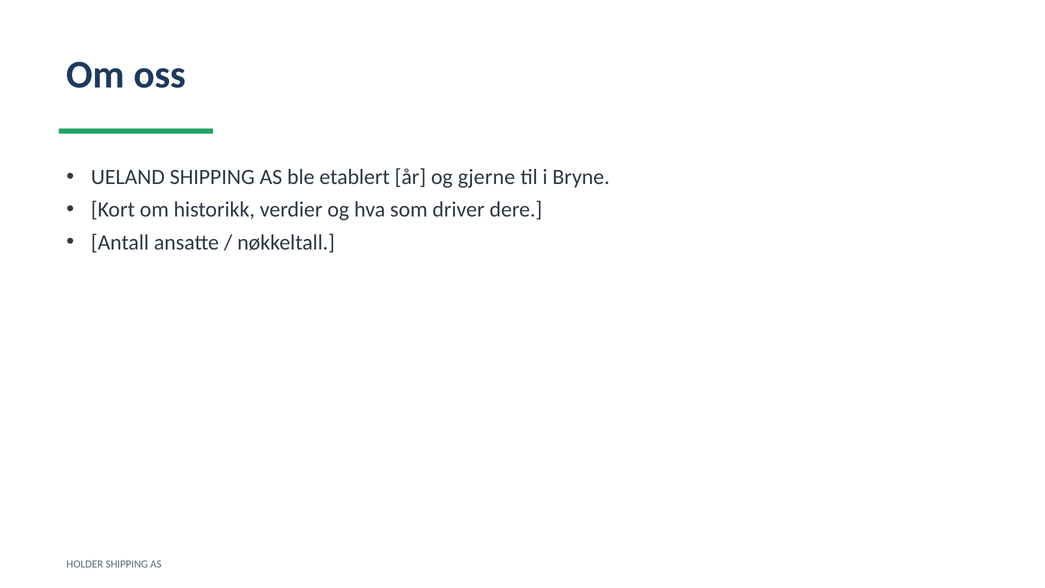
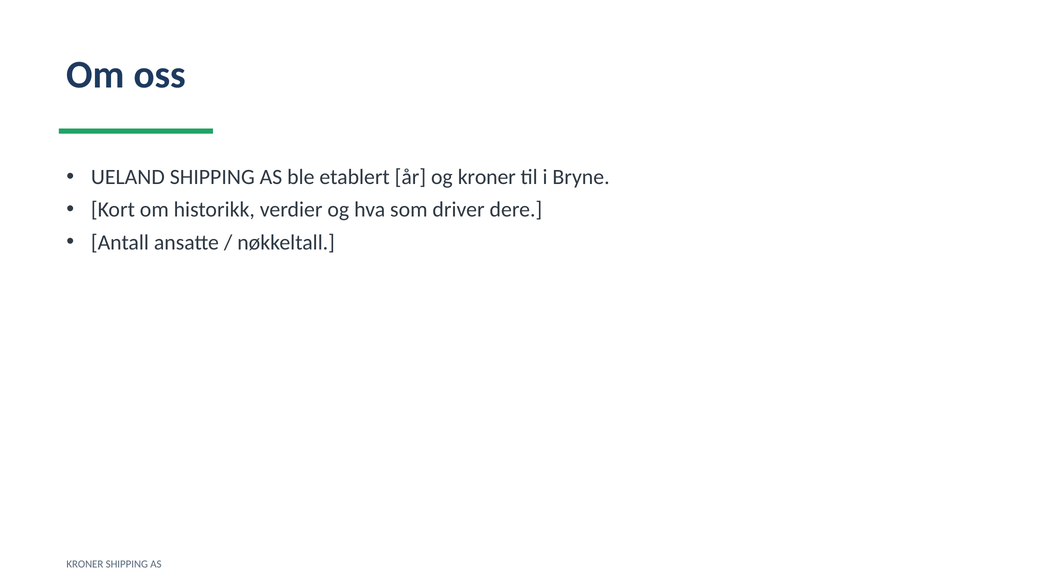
og gjerne: gjerne -> kroner (487, 177)
HOLDER: HOLDER -> KRONER (85, 564)
